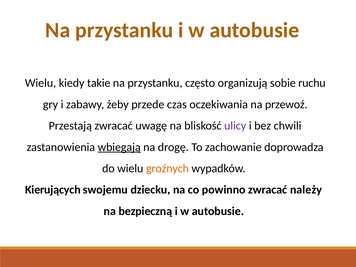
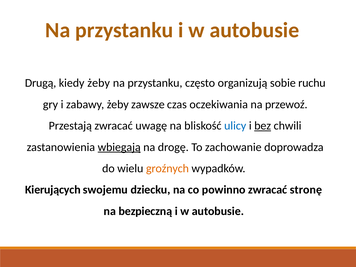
Wielu: Wielu -> Drugą (41, 83)
kiedy takie: takie -> żeby (99, 83)
przede: przede -> zawsze (148, 104)
ulicy colour: purple -> blue (235, 126)
bez underline: none -> present (263, 126)
należy: należy -> stronę (306, 190)
